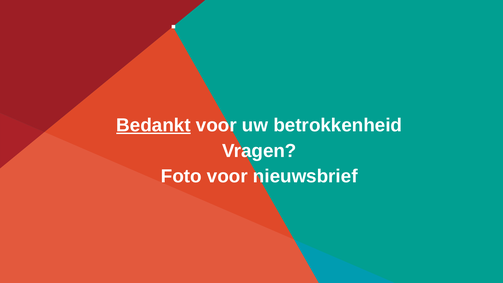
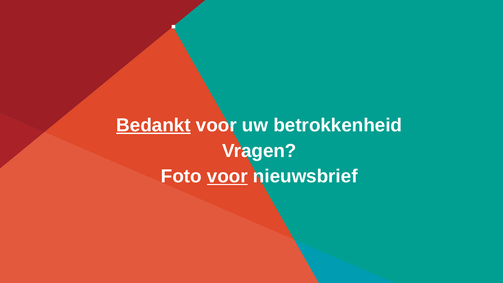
voor underline: none -> present (227, 176)
